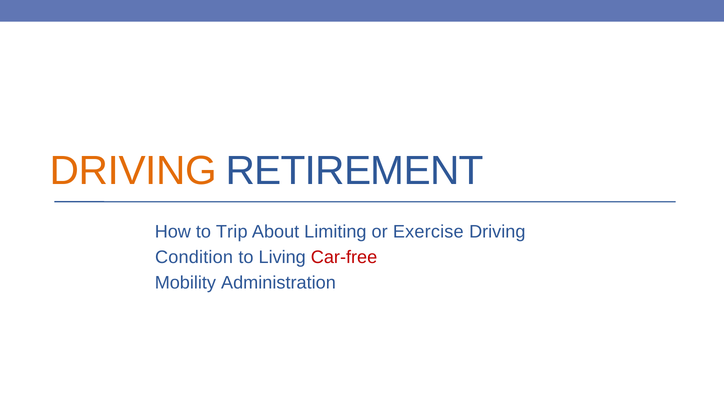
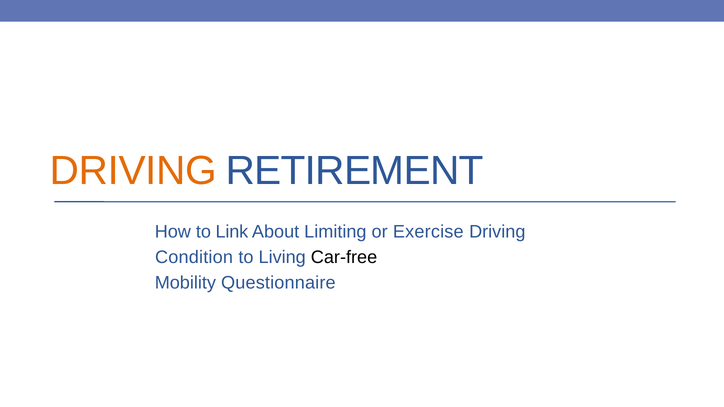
Trip: Trip -> Link (232, 232)
Car-free colour: red -> black (344, 257)
Administration: Administration -> Questionnaire (278, 283)
